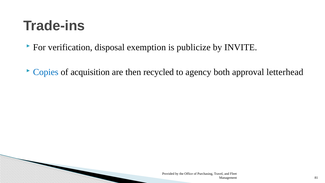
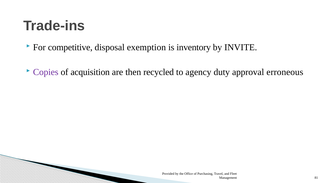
verification: verification -> competitive (70, 47)
publicize: publicize -> inventory (194, 47)
Copies colour: blue -> purple (46, 72)
both: both -> duty (222, 72)
letterhead: letterhead -> erroneous (285, 72)
